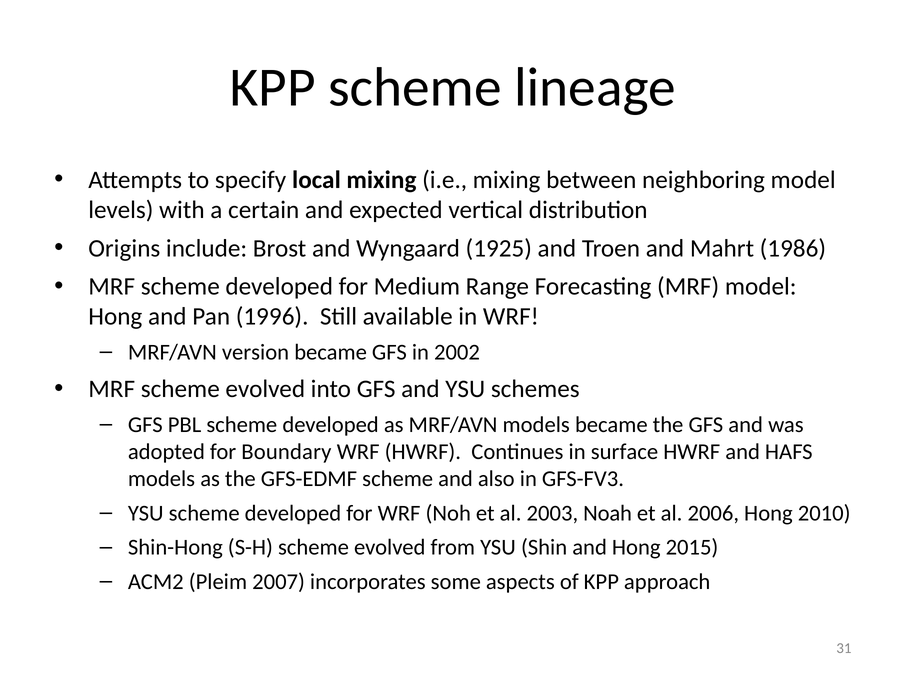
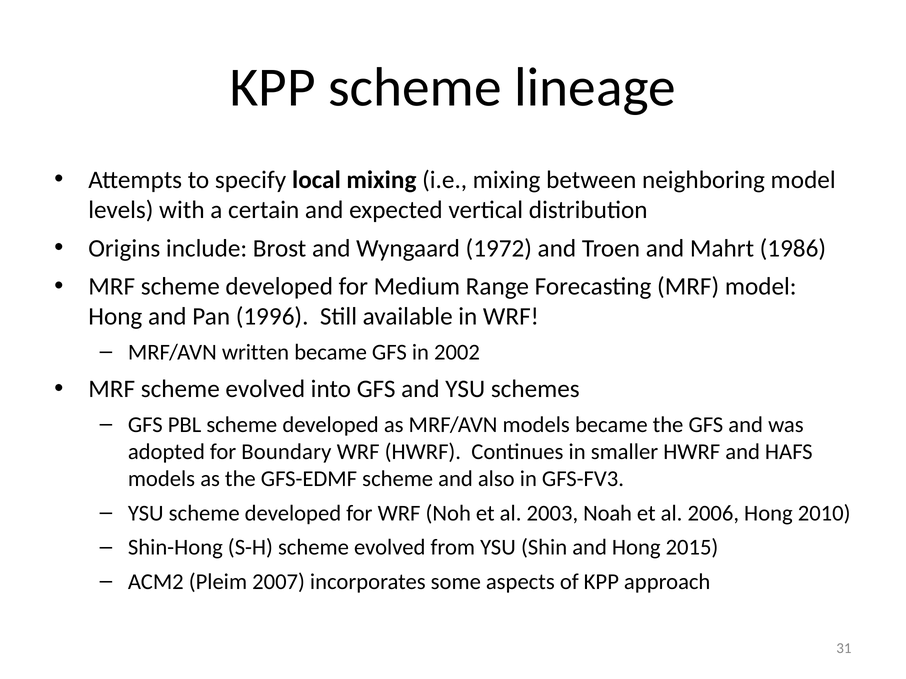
1925: 1925 -> 1972 (499, 248)
version: version -> written (256, 352)
surface: surface -> smaller (624, 452)
